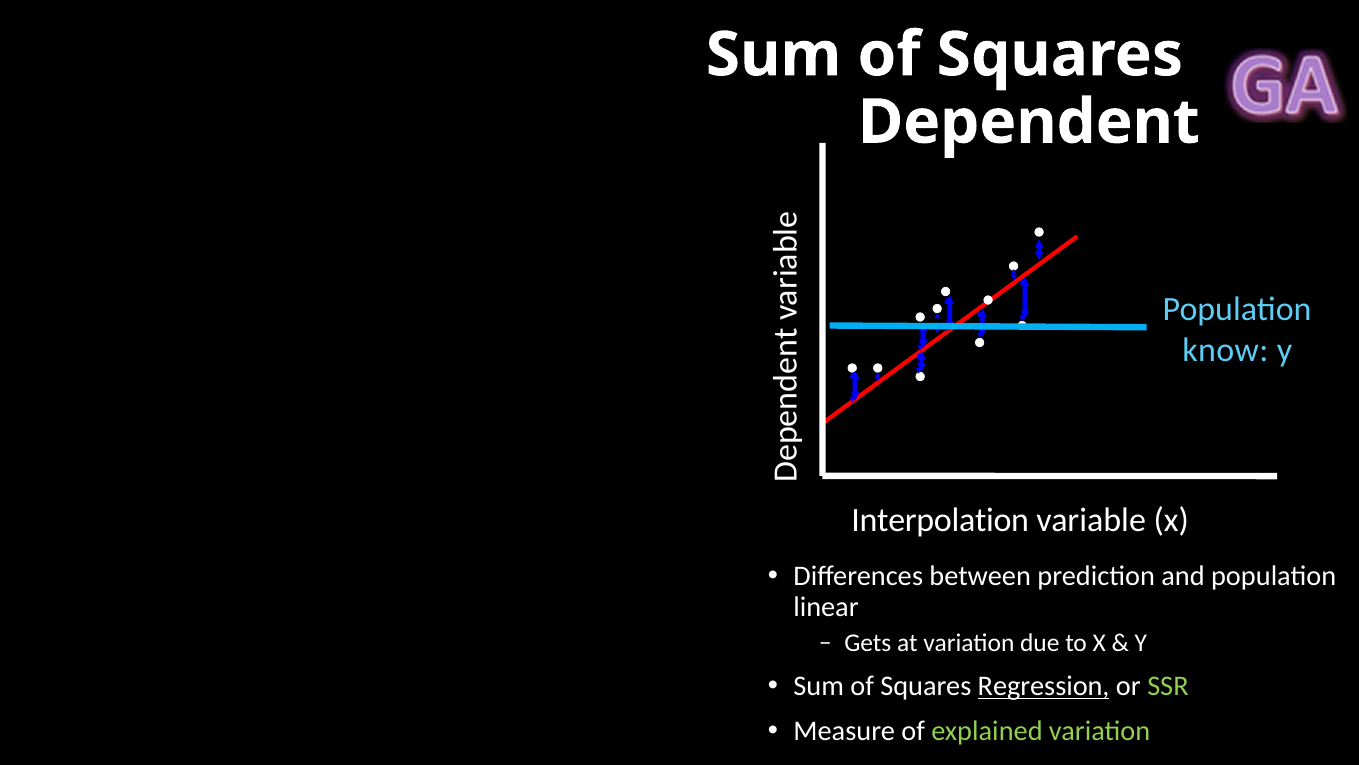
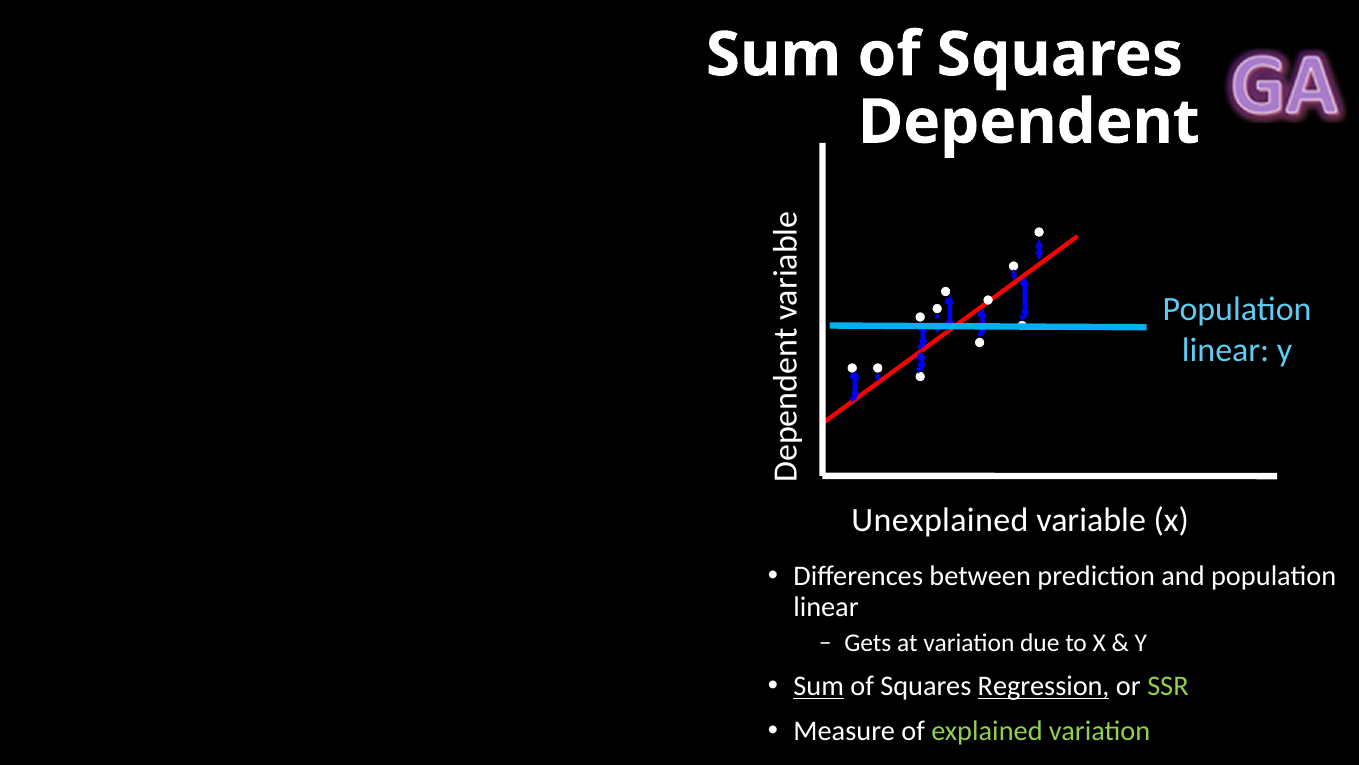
know: know -> linear (1226, 350)
Interpolation: Interpolation -> Unexplained (940, 520)
Sum underline: none -> present (819, 686)
